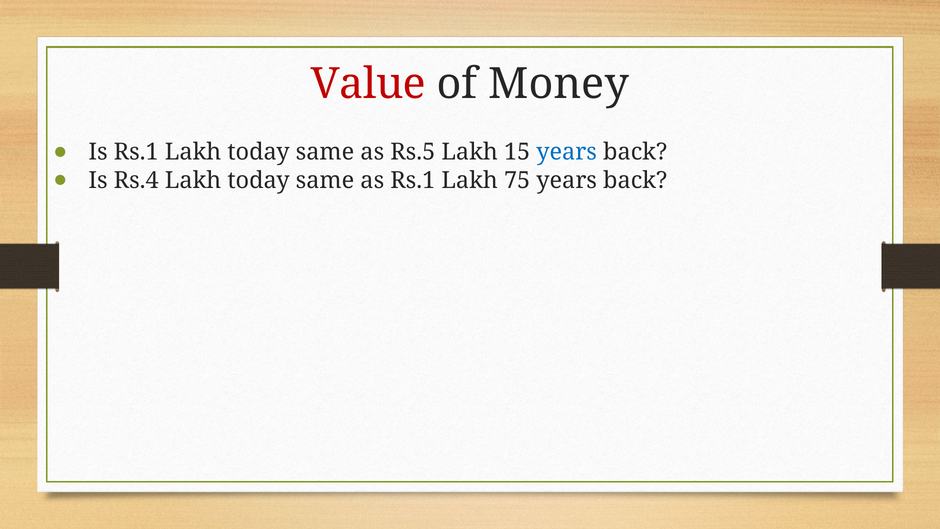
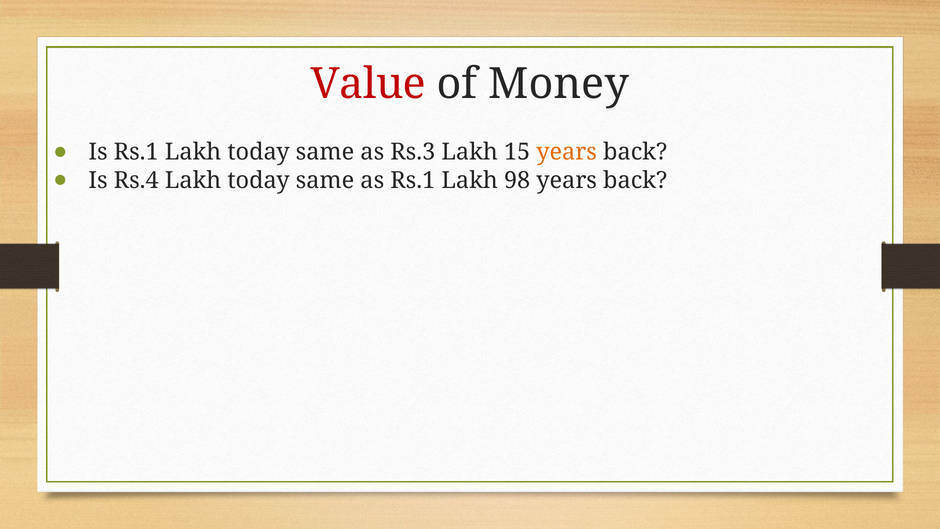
Rs.5: Rs.5 -> Rs.3 (413, 152)
years colour: blue -> orange (567, 152)
75: 75 -> 98 (517, 180)
